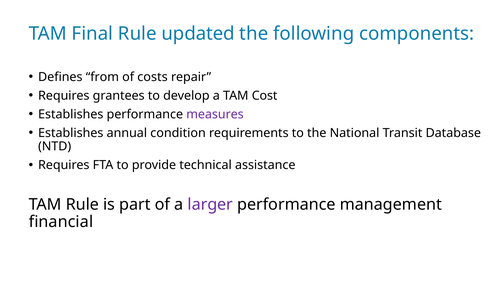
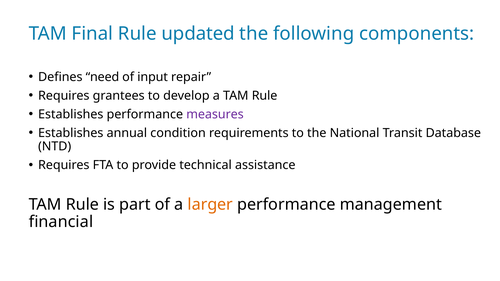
from: from -> need (102, 77)
costs: costs -> input (153, 77)
a TAM Cost: Cost -> Rule (265, 96)
larger colour: purple -> orange (210, 205)
